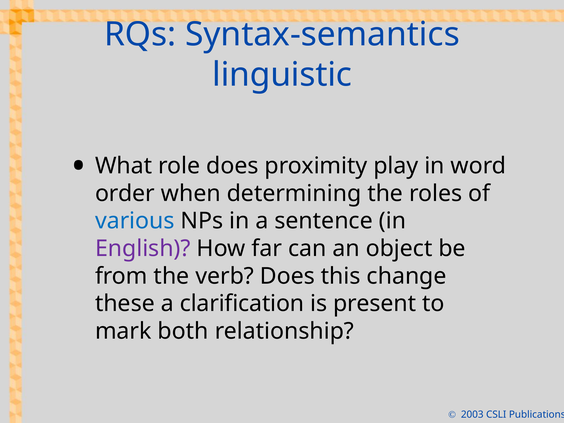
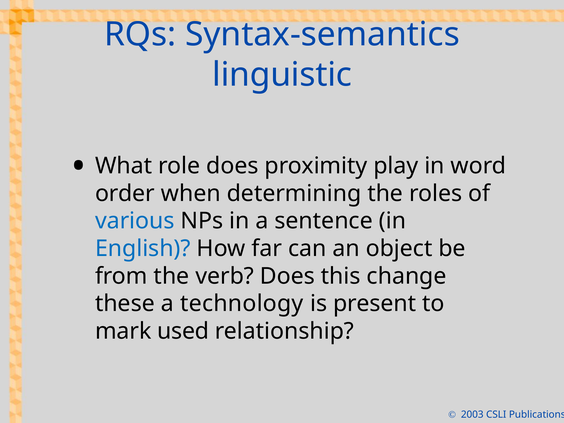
English colour: purple -> blue (143, 249)
clarification: clarification -> technology (242, 304)
both: both -> used (183, 331)
